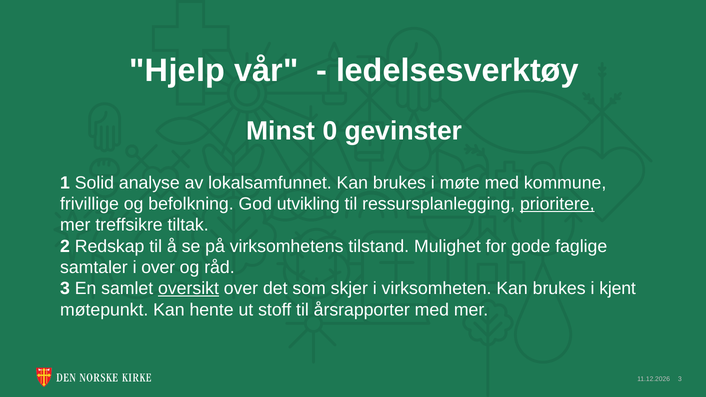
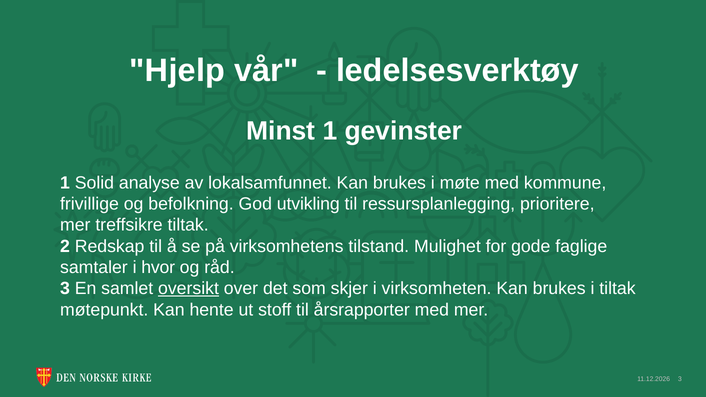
Minst 0: 0 -> 1 (330, 131)
prioritere underline: present -> none (557, 204)
i over: over -> hvor (158, 267)
i kjent: kjent -> tiltak (617, 289)
